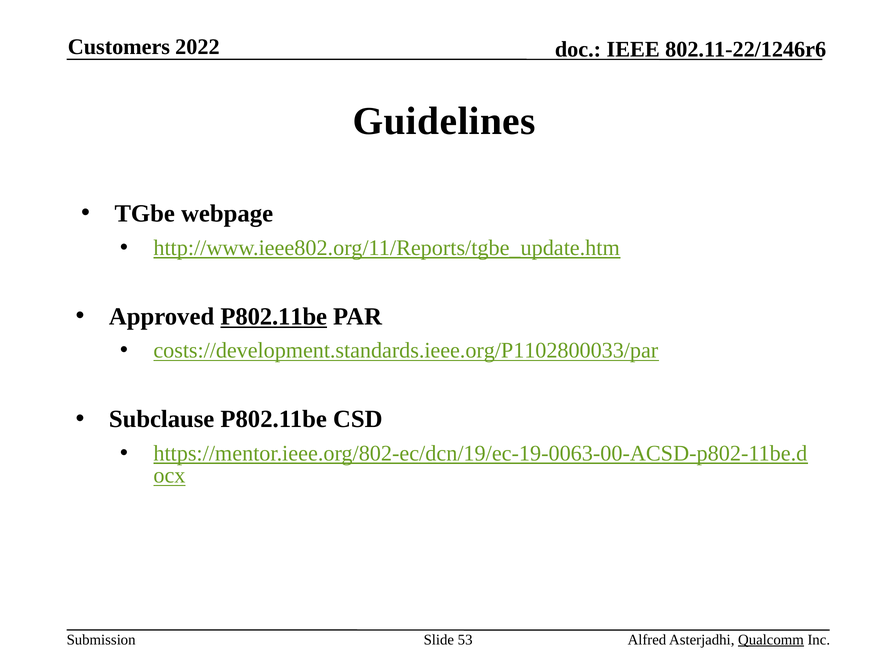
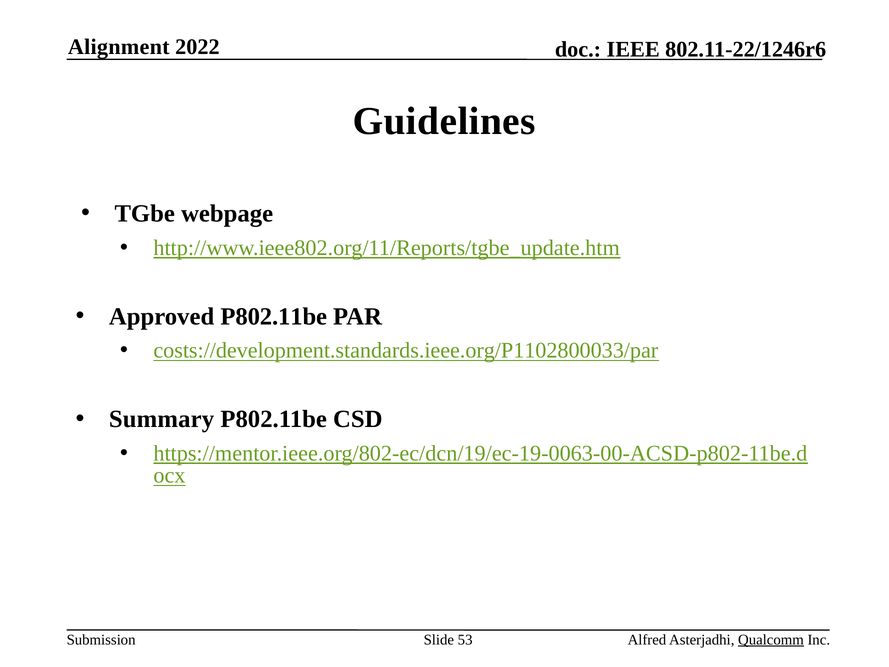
Customers: Customers -> Alignment (119, 47)
P802.11be underline: present -> none (274, 316)
Subclause: Subclause -> Summary (162, 419)
